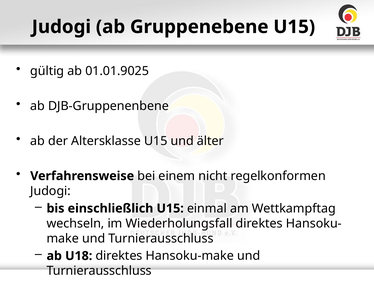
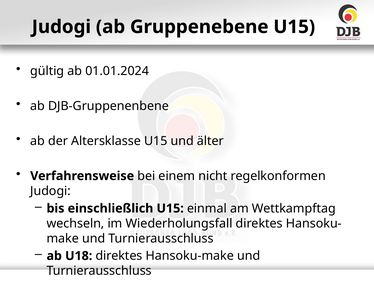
01.01.9025: 01.01.9025 -> 01.01.2024 (117, 71)
